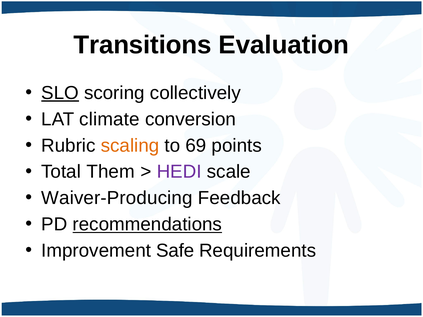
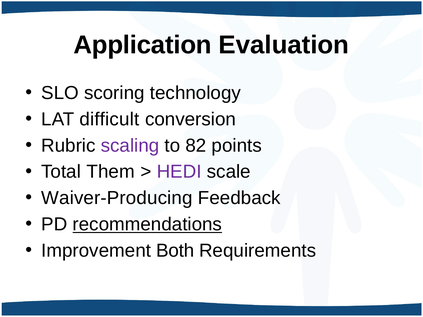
Transitions: Transitions -> Application (143, 45)
SLO underline: present -> none (60, 93)
collectively: collectively -> technology (195, 93)
climate: climate -> difficult (109, 119)
scaling colour: orange -> purple (130, 146)
69: 69 -> 82 (196, 146)
Safe: Safe -> Both (175, 251)
